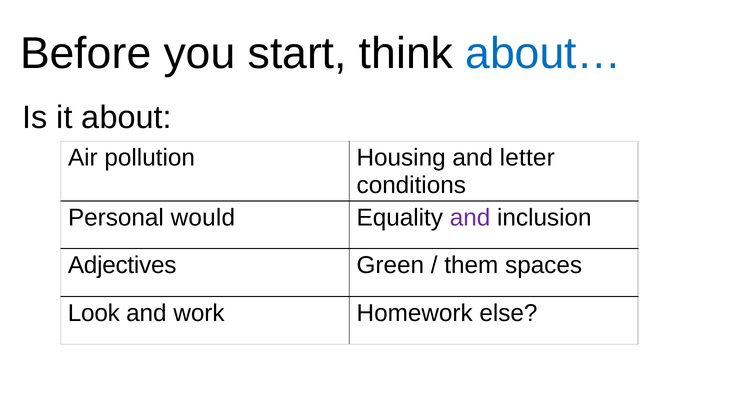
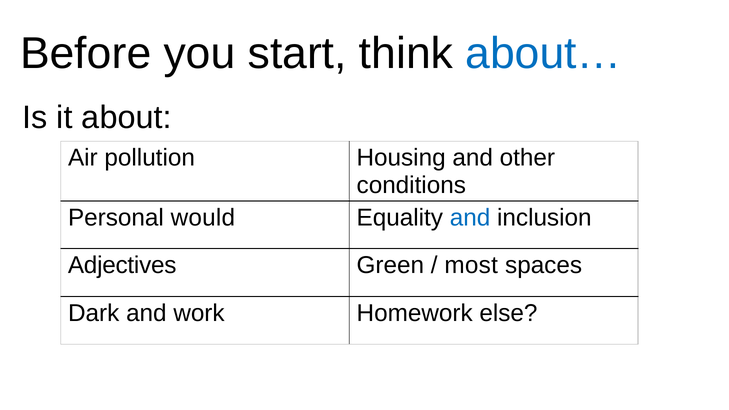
letter: letter -> other (527, 158)
and colour: purple -> blue (470, 218)
them: them -> most (471, 265)
Look: Look -> Dark (94, 313)
